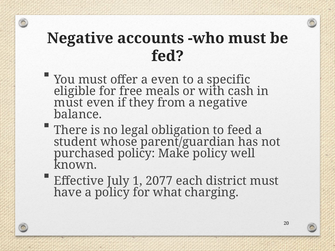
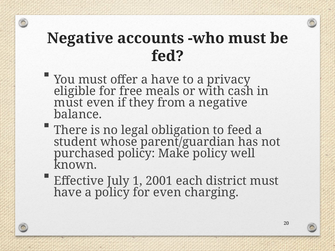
a even: even -> have (165, 80)
specific: specific -> privacy (229, 80)
2077: 2077 -> 2001 (159, 181)
for what: what -> even (167, 193)
